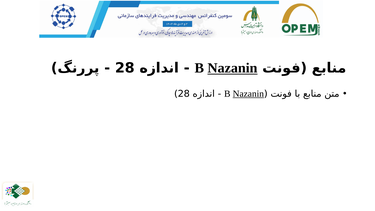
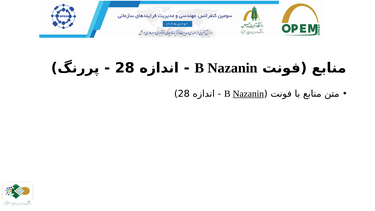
Nazanin underline: present -> none (232, 68)
